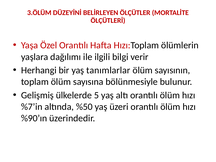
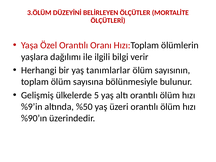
Hafta: Hafta -> Oranı (101, 45)
%7’in: %7’in -> %9’in (32, 107)
